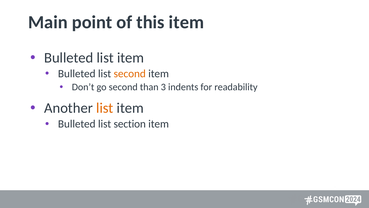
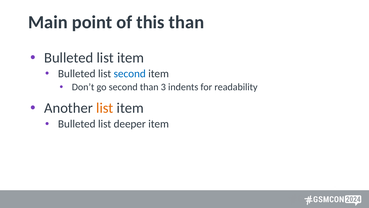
this item: item -> than (186, 22)
second colour: orange -> blue (130, 74)
section: section -> deeper (130, 124)
